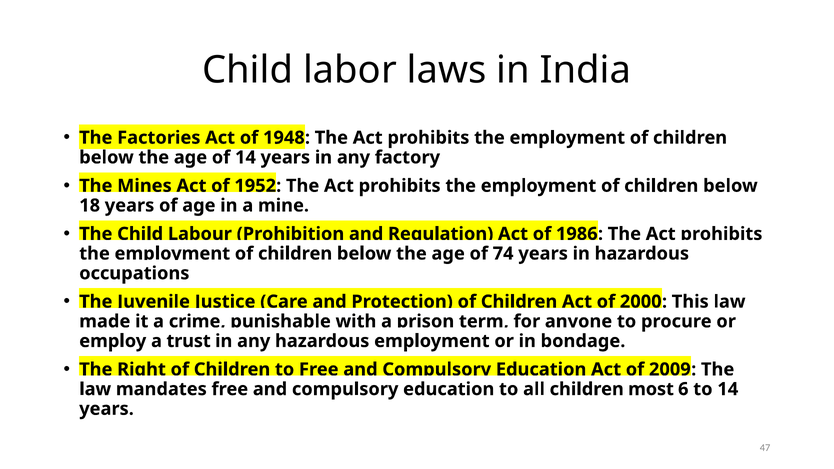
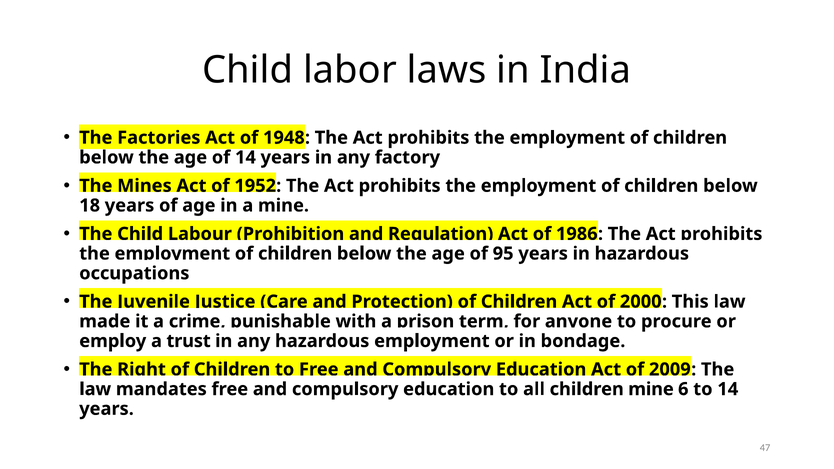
74: 74 -> 95 (503, 254)
children most: most -> mine (651, 389)
